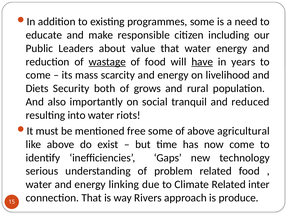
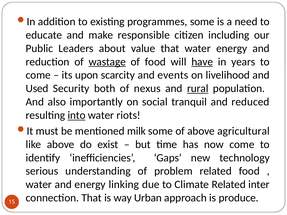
mass: mass -> upon (87, 75)
scarcity and energy: energy -> events (173, 75)
Diets: Diets -> Used (37, 89)
grows: grows -> nexus (147, 89)
rural underline: none -> present (198, 89)
into underline: none -> present (77, 115)
free: free -> milk (136, 131)
Rivers: Rivers -> Urban (148, 198)
